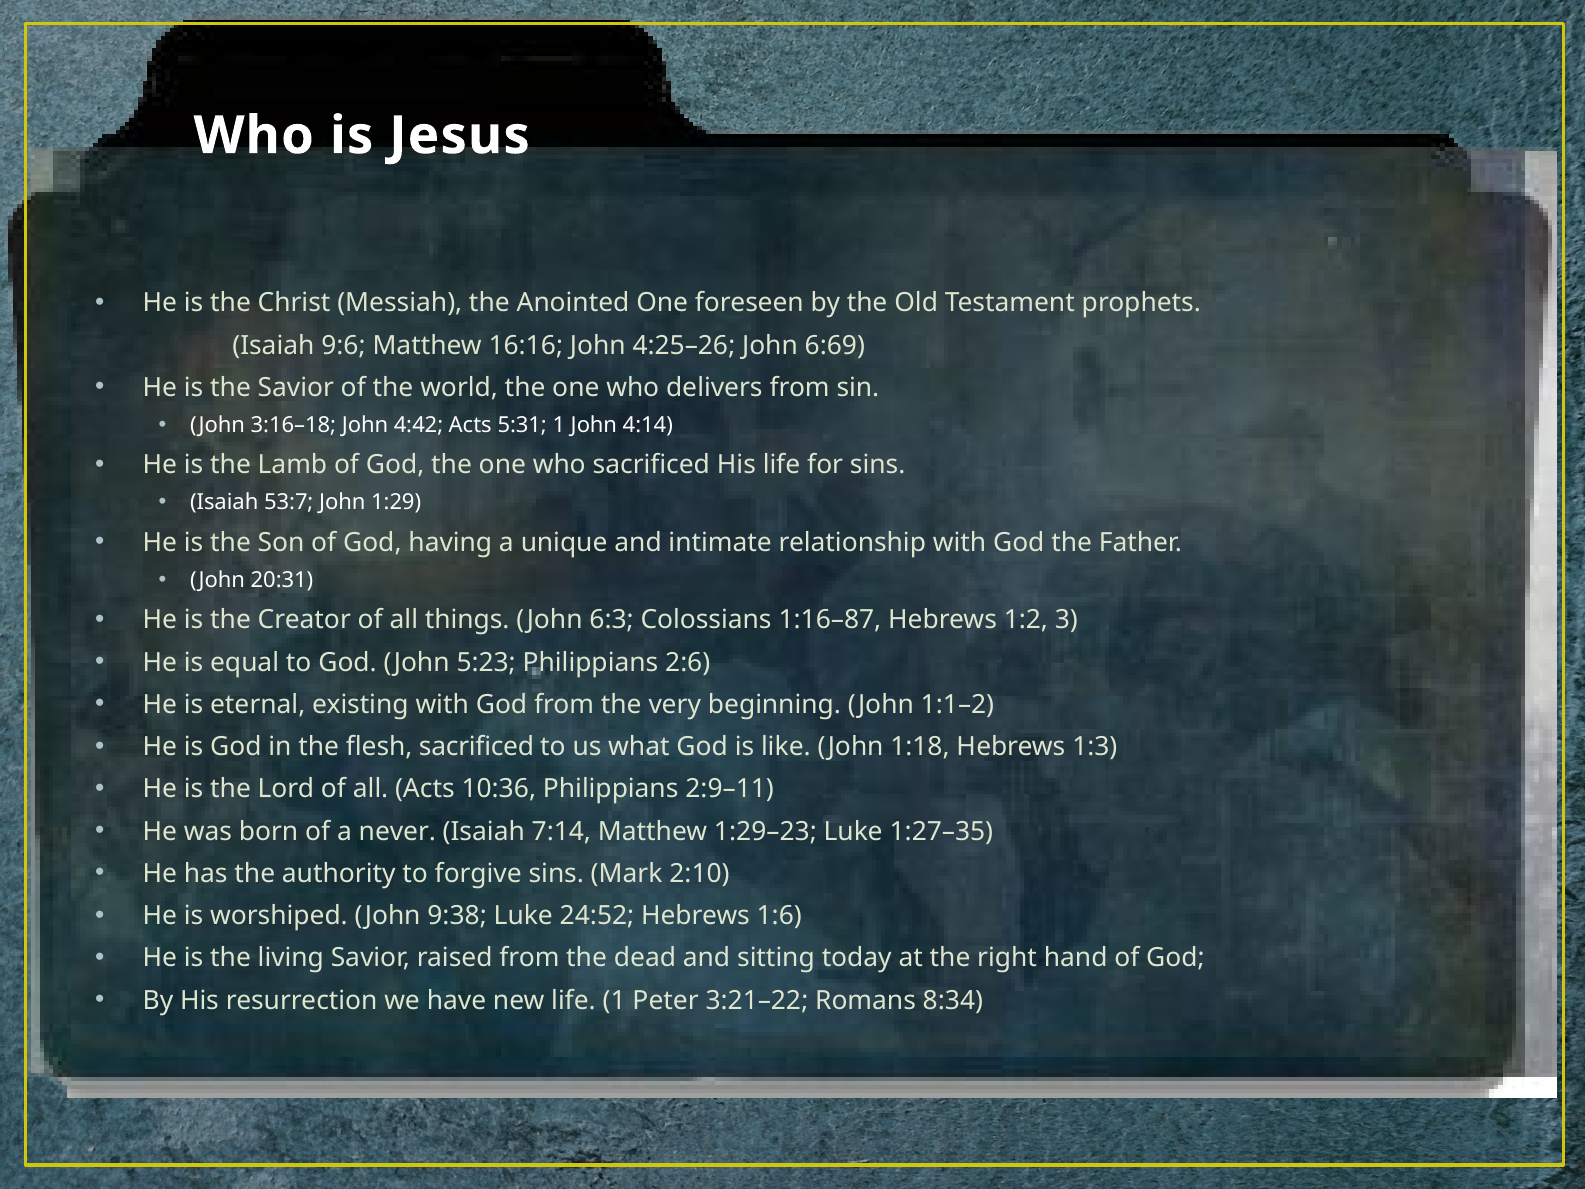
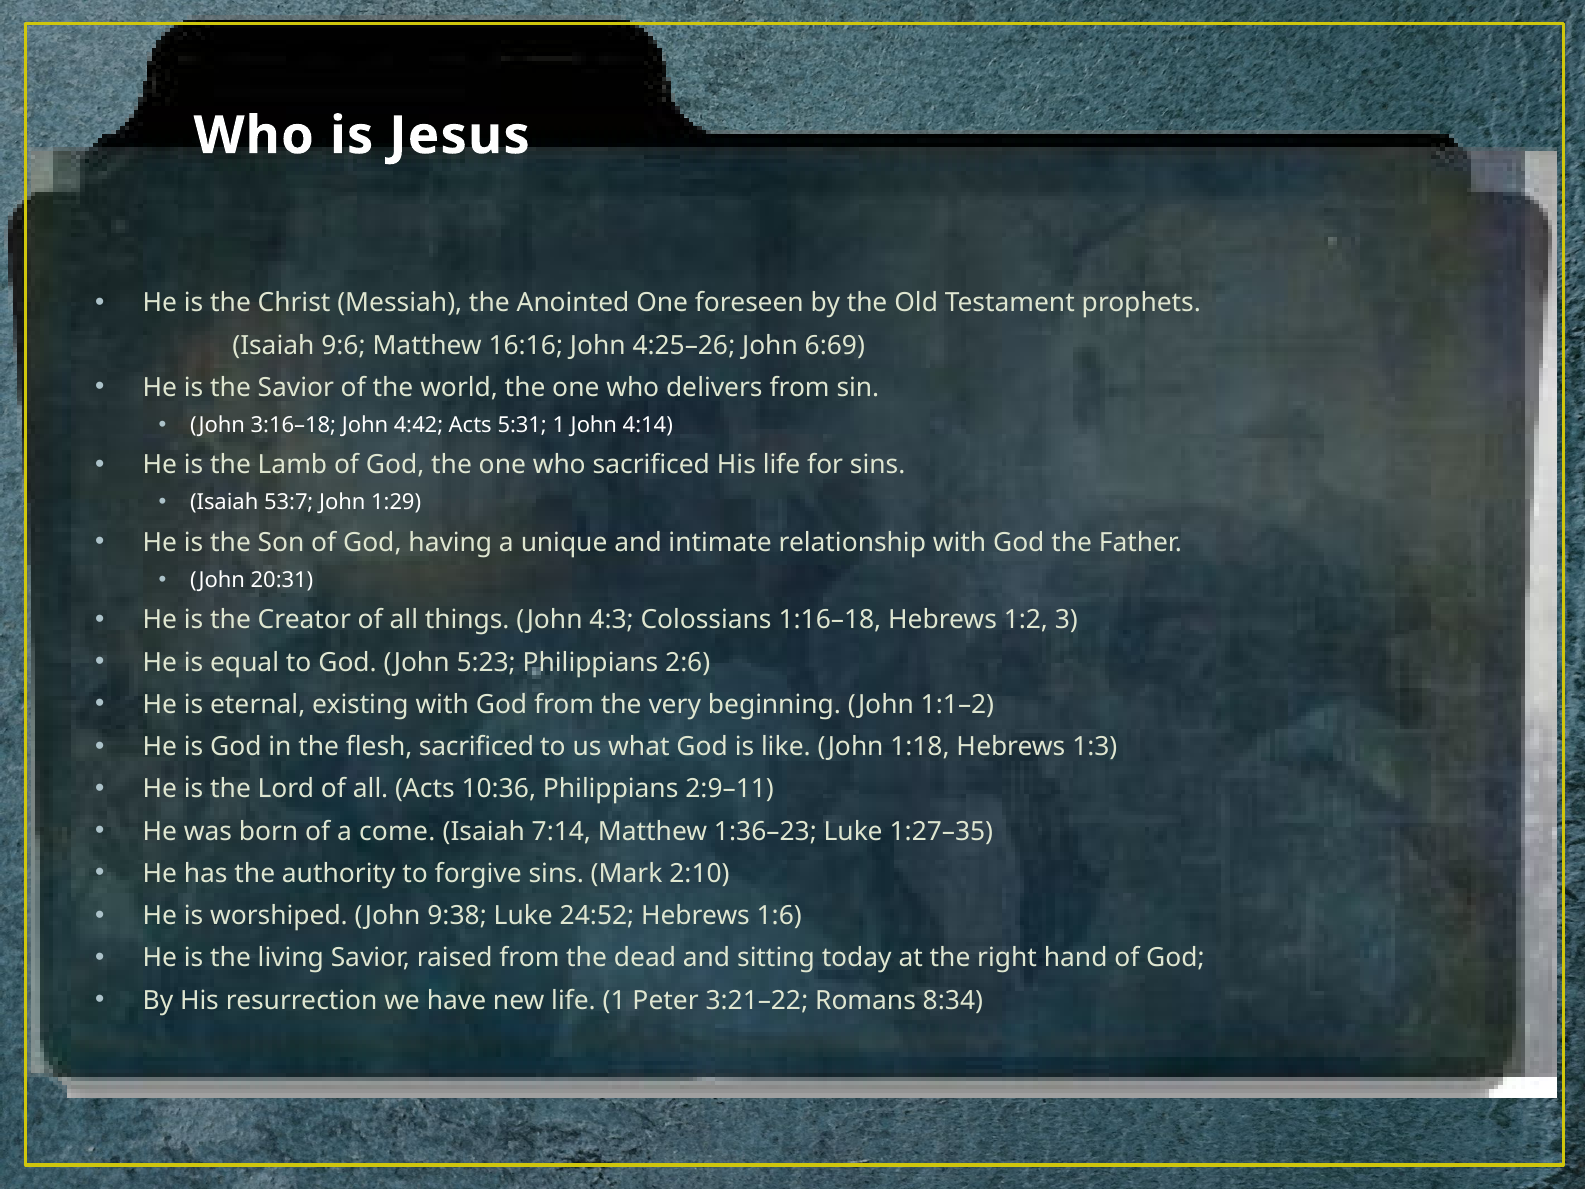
6:3: 6:3 -> 4:3 (612, 620)
1:16–87: 1:16–87 -> 1:16–18 (830, 620)
never: never -> come (397, 831)
1:29–23: 1:29–23 -> 1:36–23 (765, 831)
